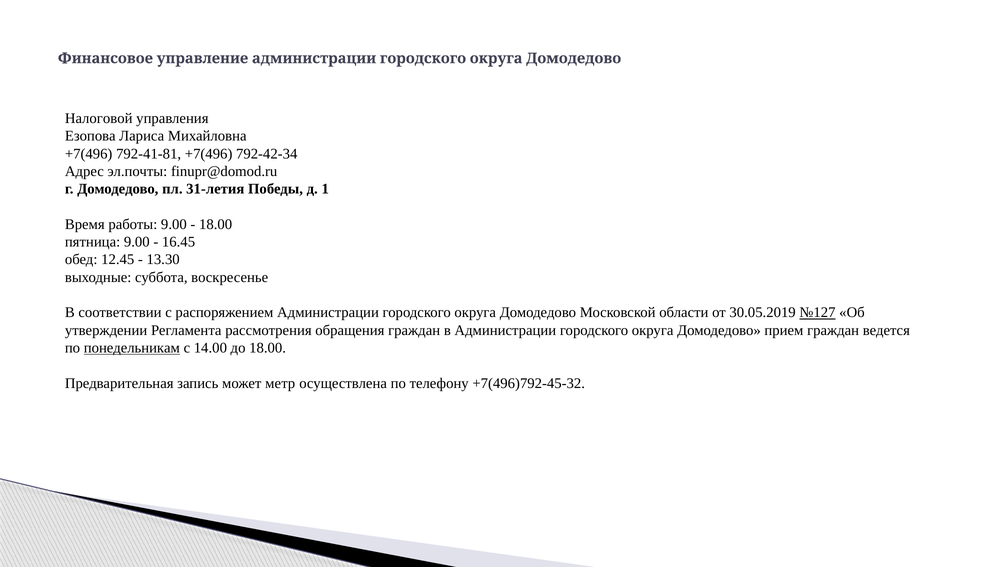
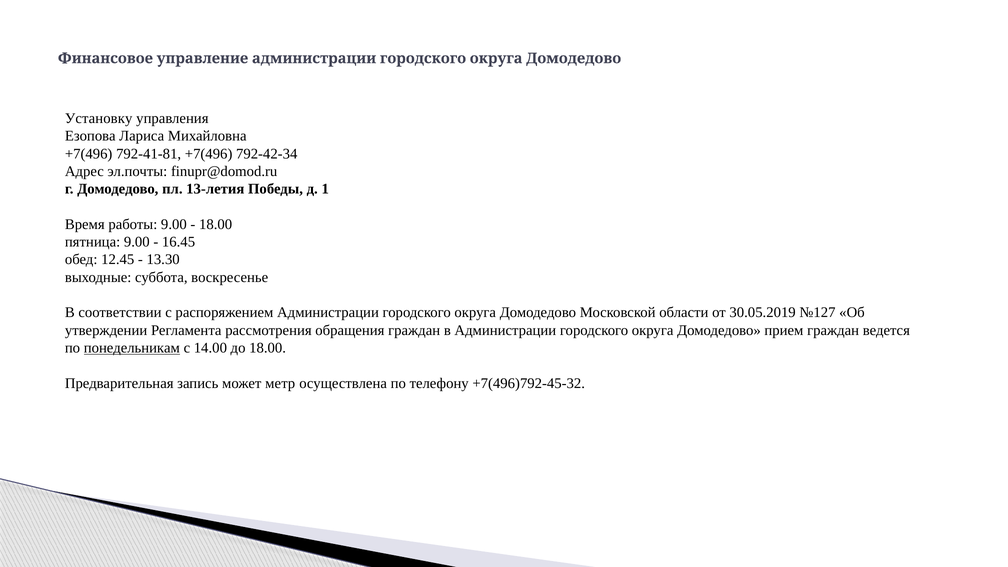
Налоговой: Налоговой -> Установку (99, 118)
31-летия: 31-летия -> 13-летия (215, 189)
№127 underline: present -> none (818, 313)
